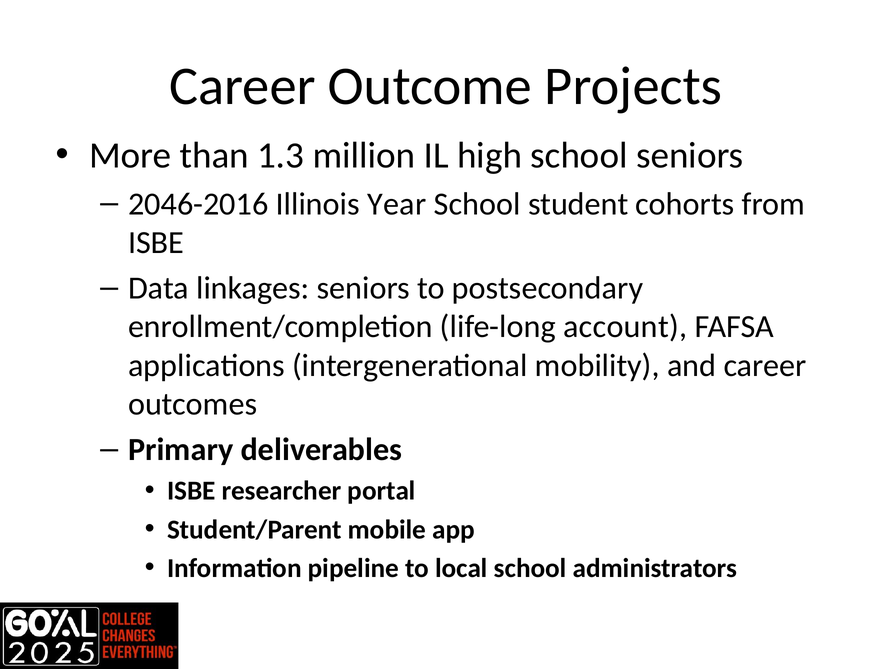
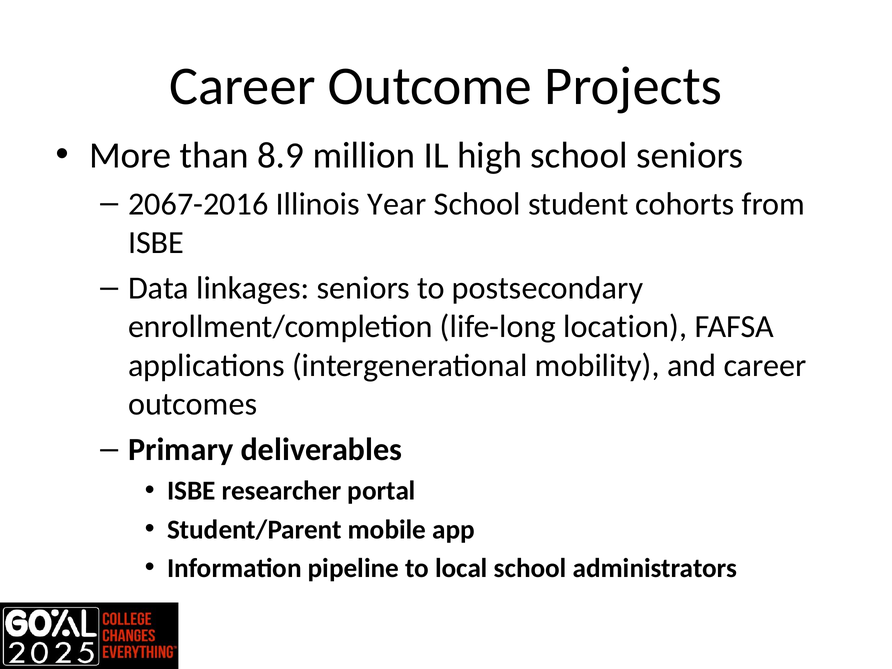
1.3: 1.3 -> 8.9 (281, 156)
2046-2016: 2046-2016 -> 2067-2016 (198, 204)
account: account -> location (625, 327)
